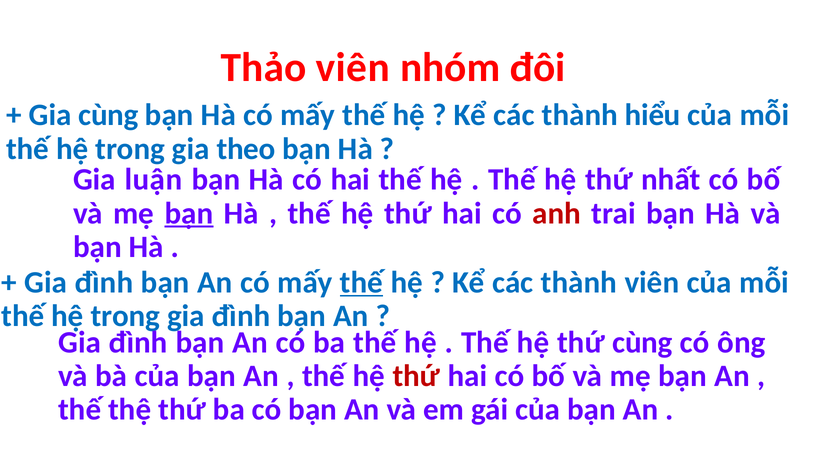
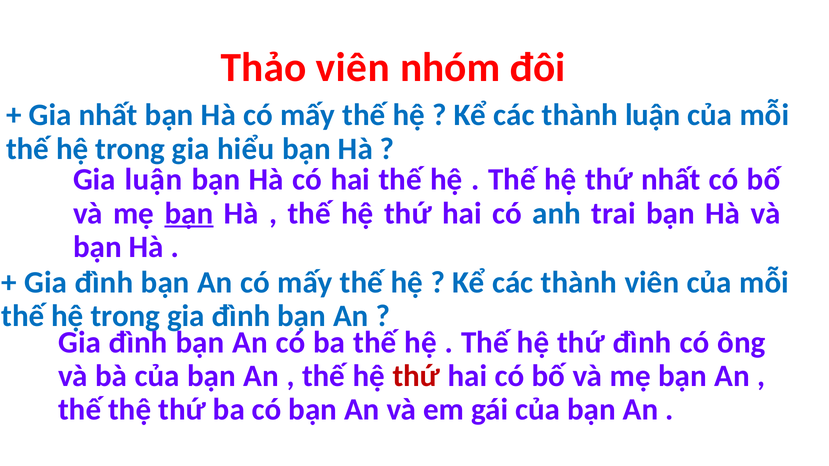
Gia cùng: cùng -> nhất (108, 115)
thành hiểu: hiểu -> luận (653, 115)
theo: theo -> hiểu (246, 149)
anh colour: red -> blue (557, 213)
thế underline: present -> none (361, 283)
thứ cùng: cùng -> đình (642, 343)
